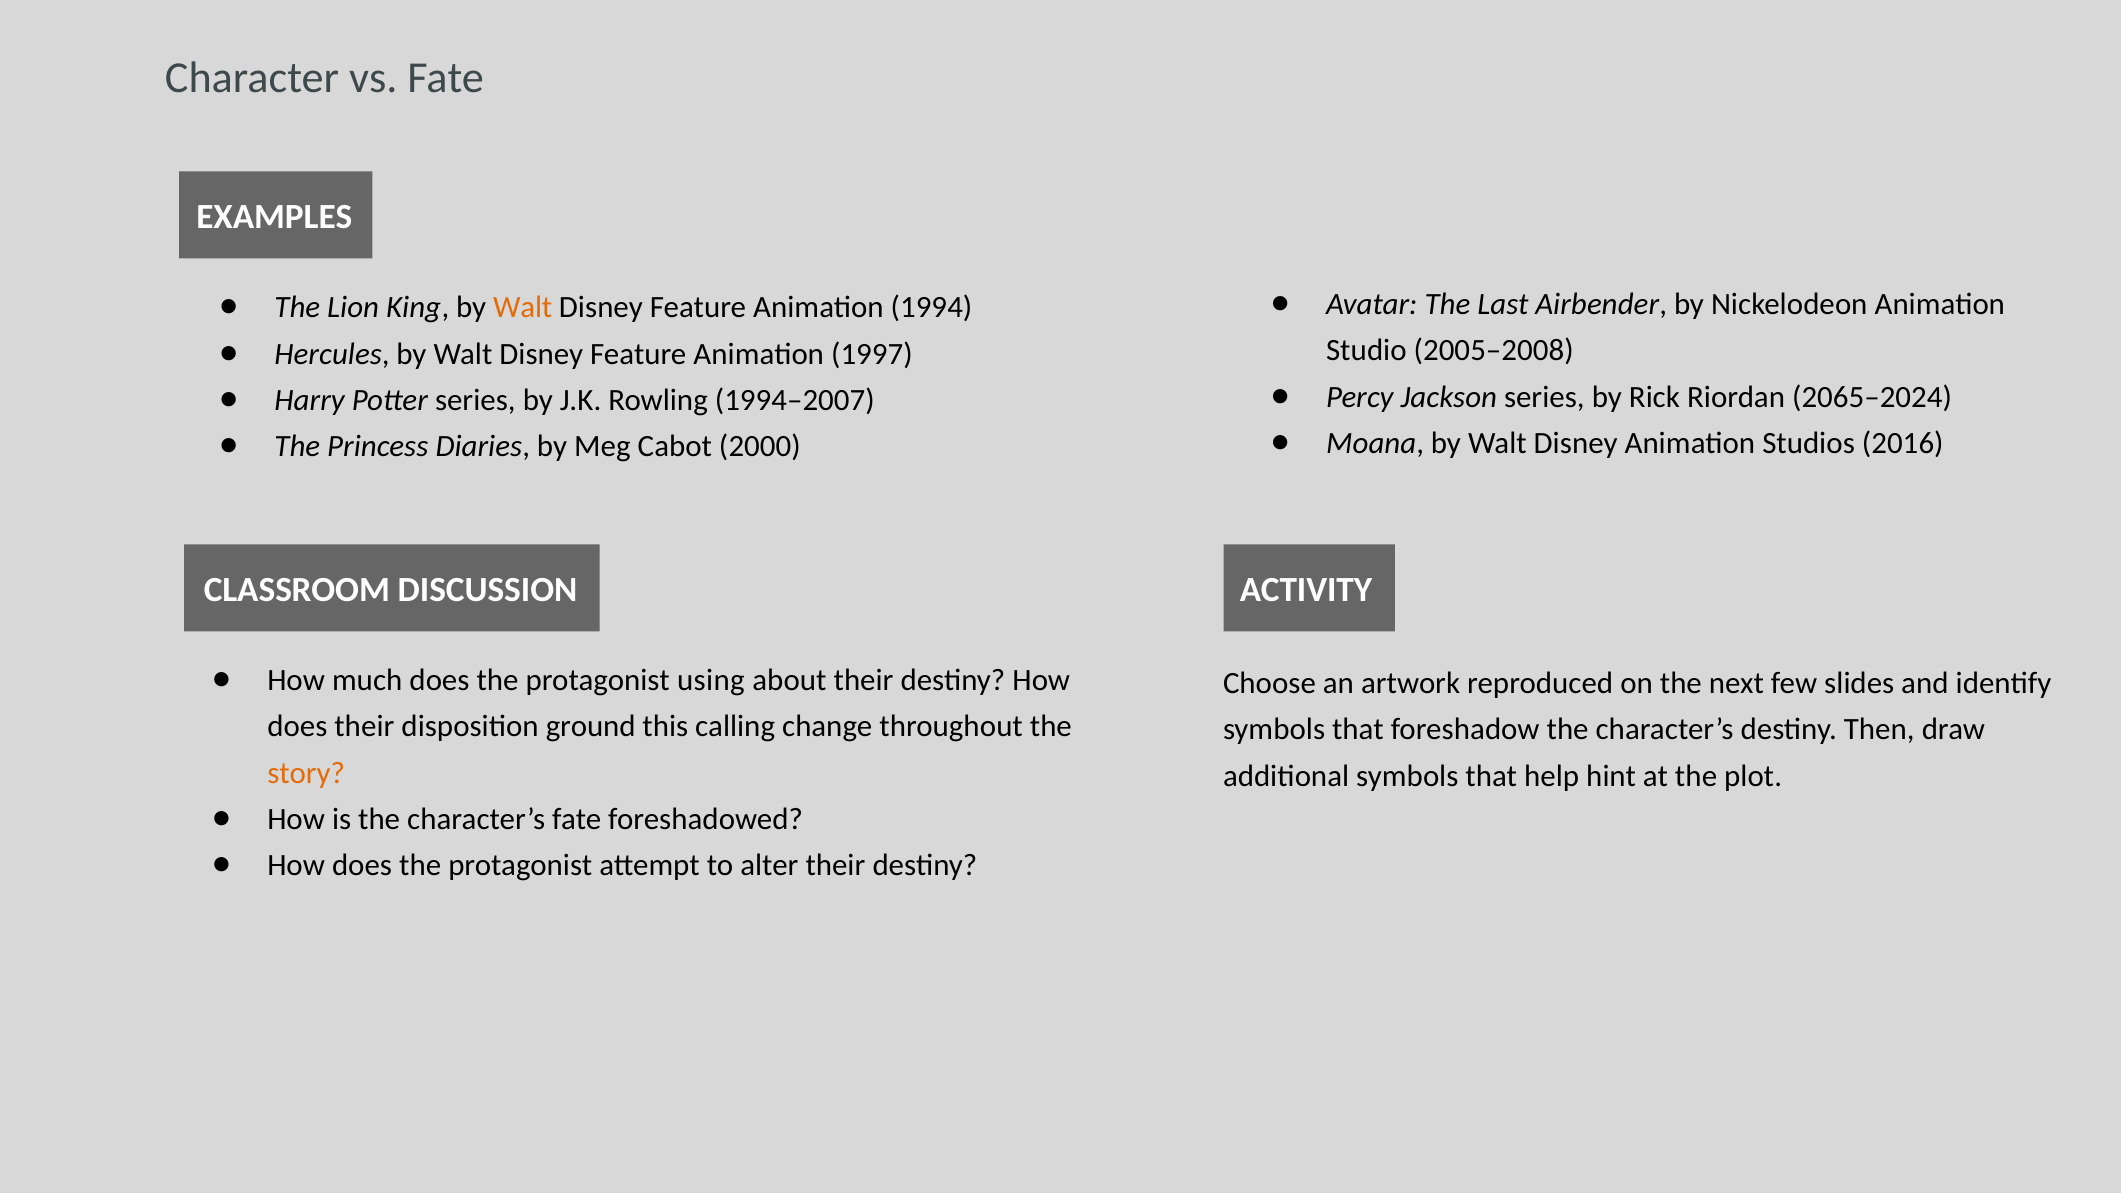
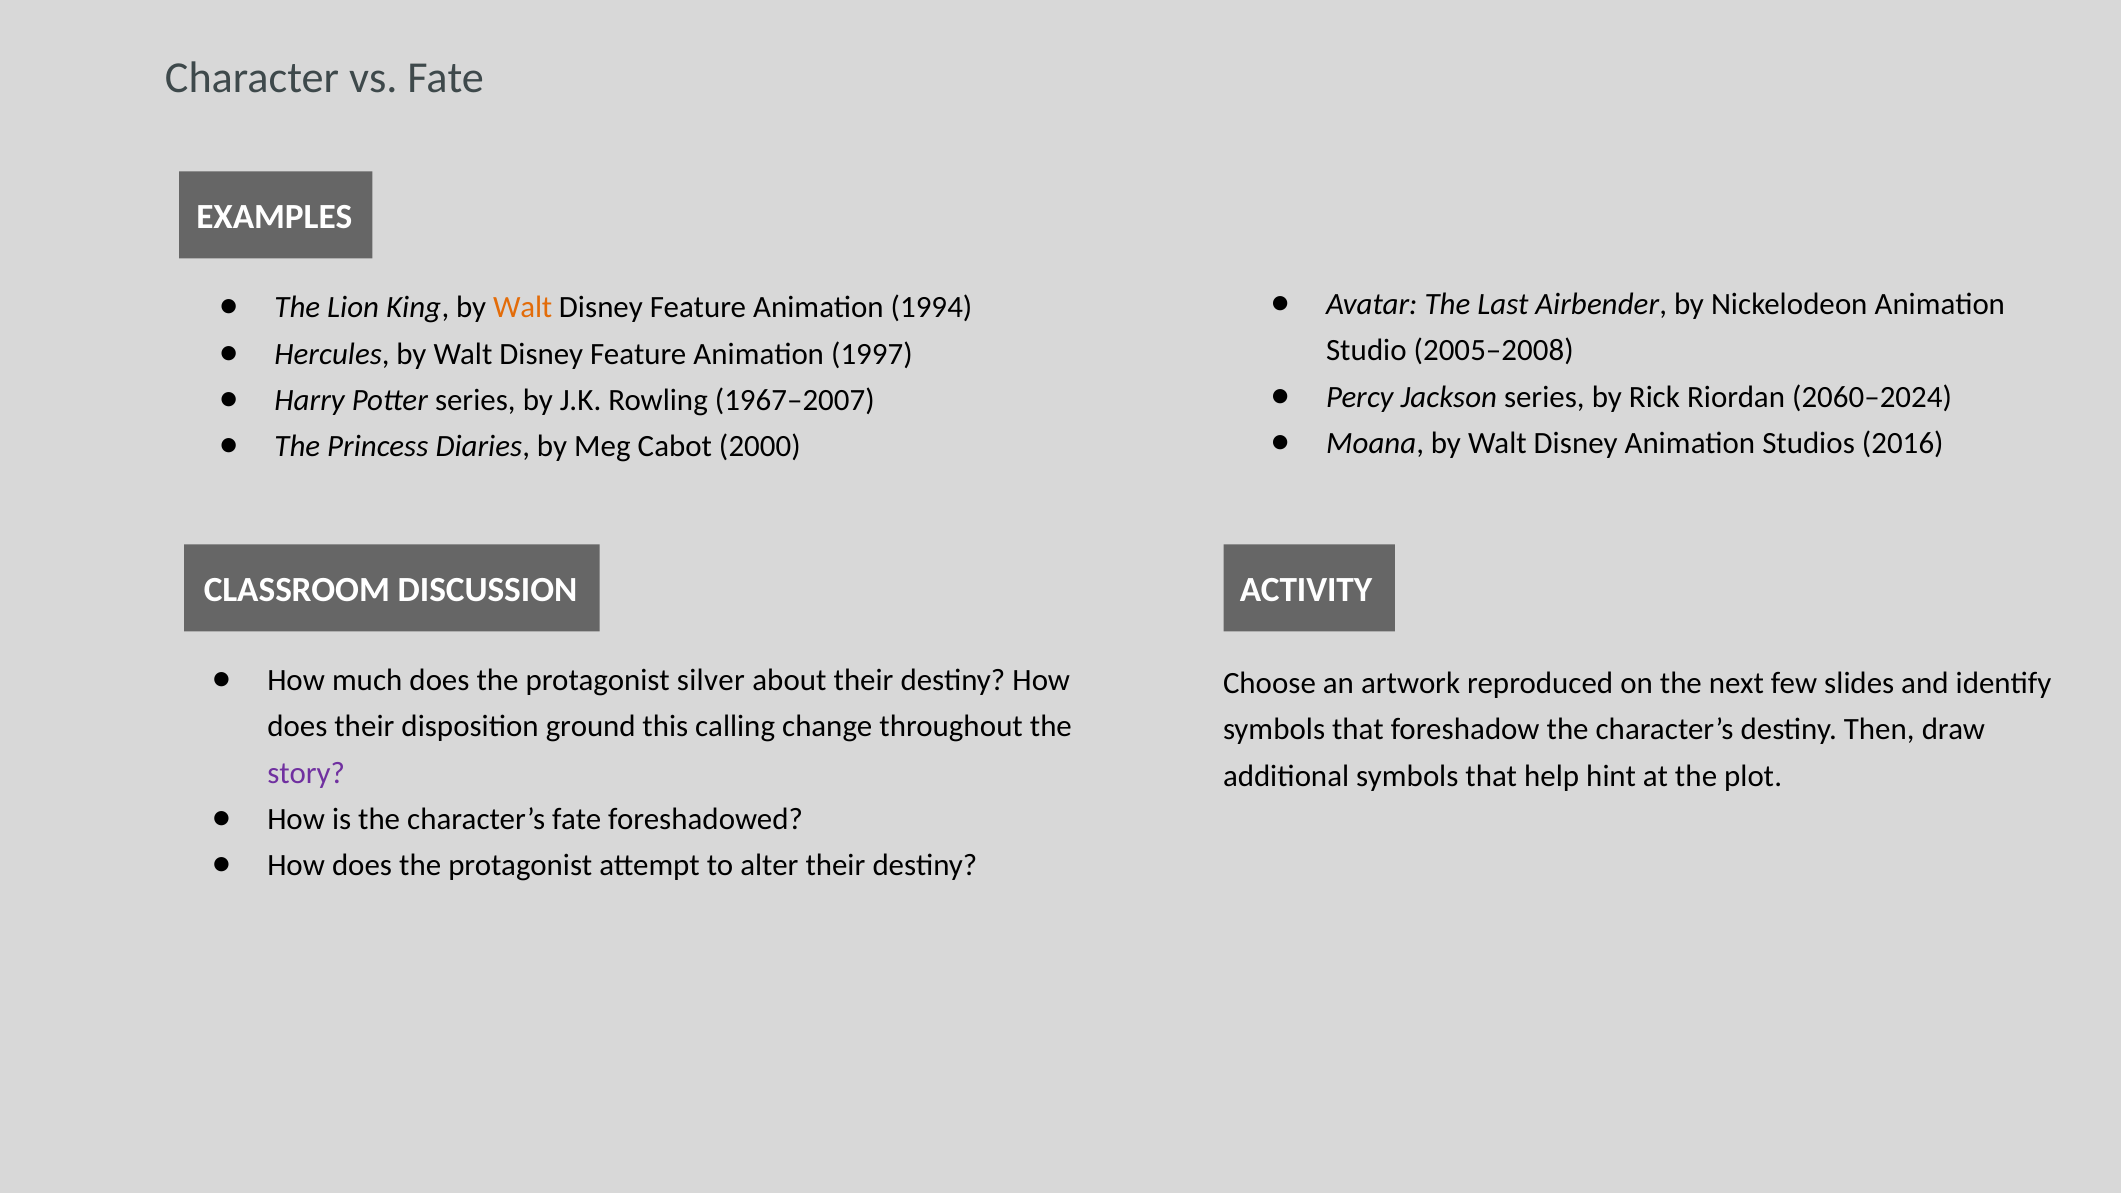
2065–2024: 2065–2024 -> 2060–2024 (1872, 397)
1994–2007: 1994–2007 -> 1967–2007 (795, 400)
using: using -> silver (711, 680)
story colour: orange -> purple (306, 773)
